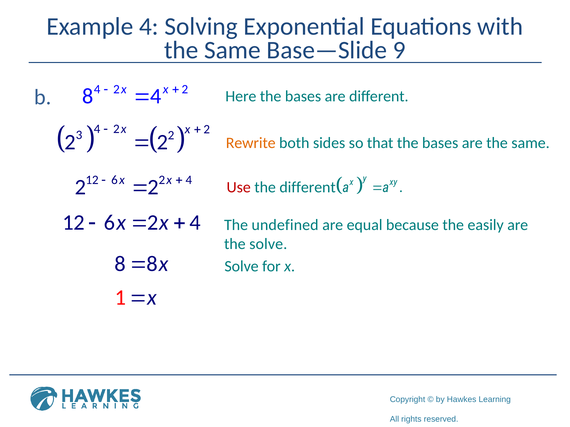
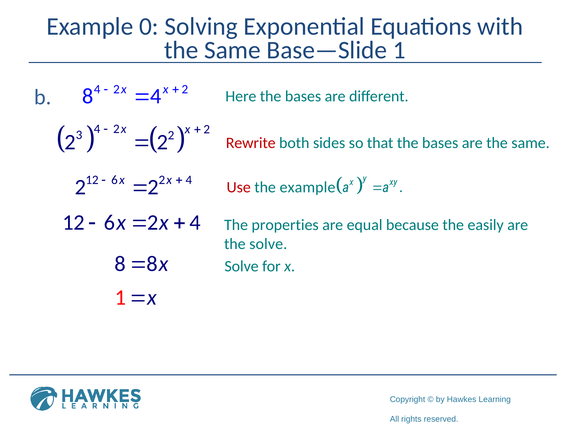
Example 4: 4 -> 0 (149, 26)
Base—Slide 9: 9 -> 1 (399, 50)
Rewrite colour: orange -> red (251, 143)
the different: different -> example (308, 187)
undefined: undefined -> properties (285, 225)
